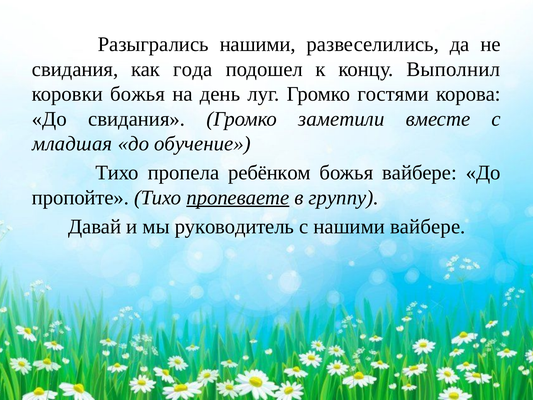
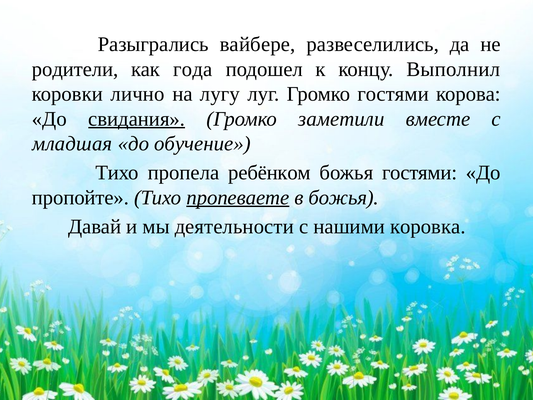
Разыгрались нашими: нашими -> вайбере (258, 44)
свидания: свидания -> родители (75, 69)
коровки божья: божья -> лично (138, 94)
день: день -> лугу (220, 94)
свидания underline: none -> present (137, 119)
божья вайбере: вайбере -> гостями (420, 173)
в группу: группу -> божья (344, 197)
руководитель: руководитель -> деятельности (234, 226)
нашими вайбере: вайбере -> коровка (428, 226)
